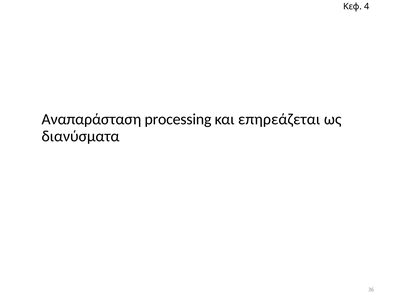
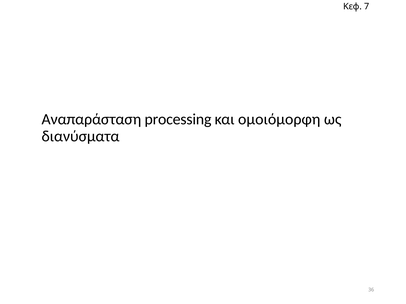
4: 4 -> 7 (367, 7)
επηρεάζεται: επηρεάζεται -> ομοιόμορφη (279, 120)
